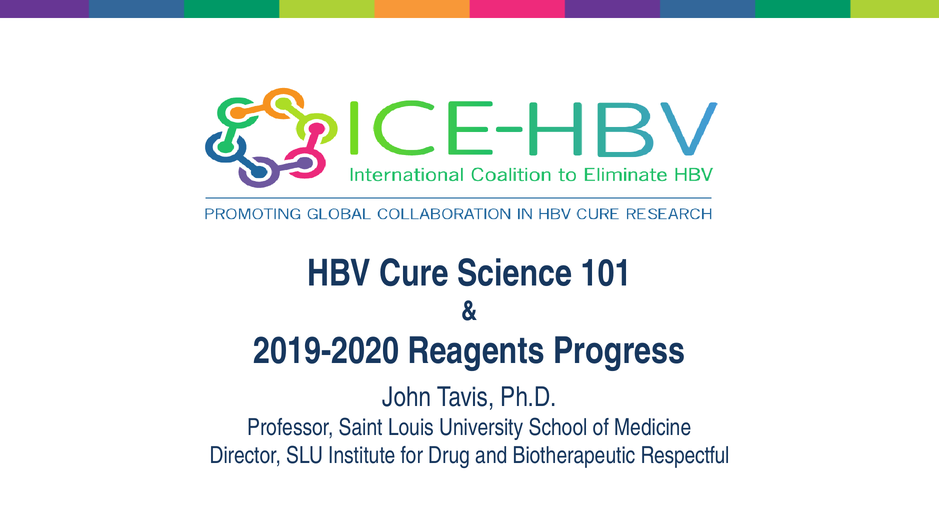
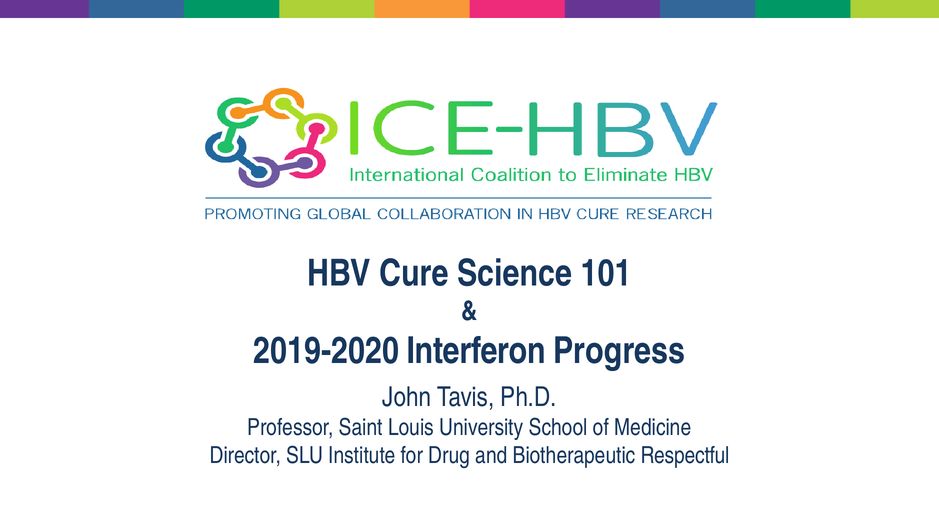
Reagents: Reagents -> Interferon (476, 351)
